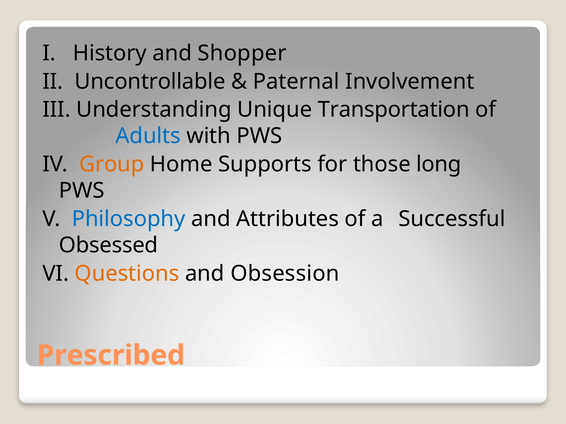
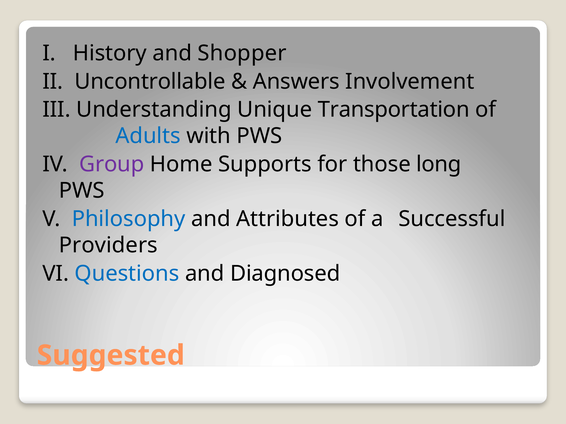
Paternal: Paternal -> Answers (296, 82)
Group colour: orange -> purple (112, 165)
Obsessed: Obsessed -> Providers (108, 246)
Questions colour: orange -> blue (127, 274)
Obsession: Obsession -> Diagnosed (285, 274)
Prescribed: Prescribed -> Suggested (111, 356)
